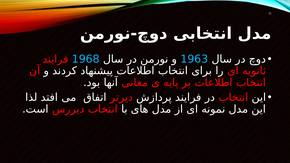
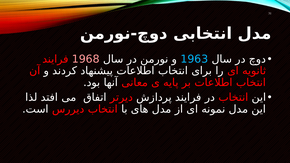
1968 colour: light blue -> pink (86, 59)
